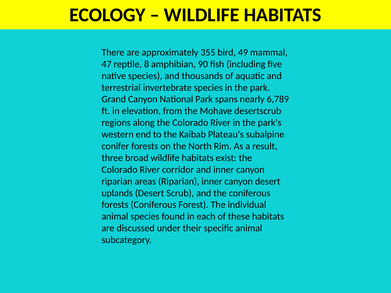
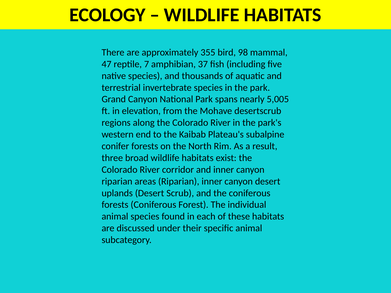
49: 49 -> 98 (243, 52)
8: 8 -> 7 (147, 64)
90: 90 -> 37 (203, 64)
6,789: 6,789 -> 5,005 (278, 99)
